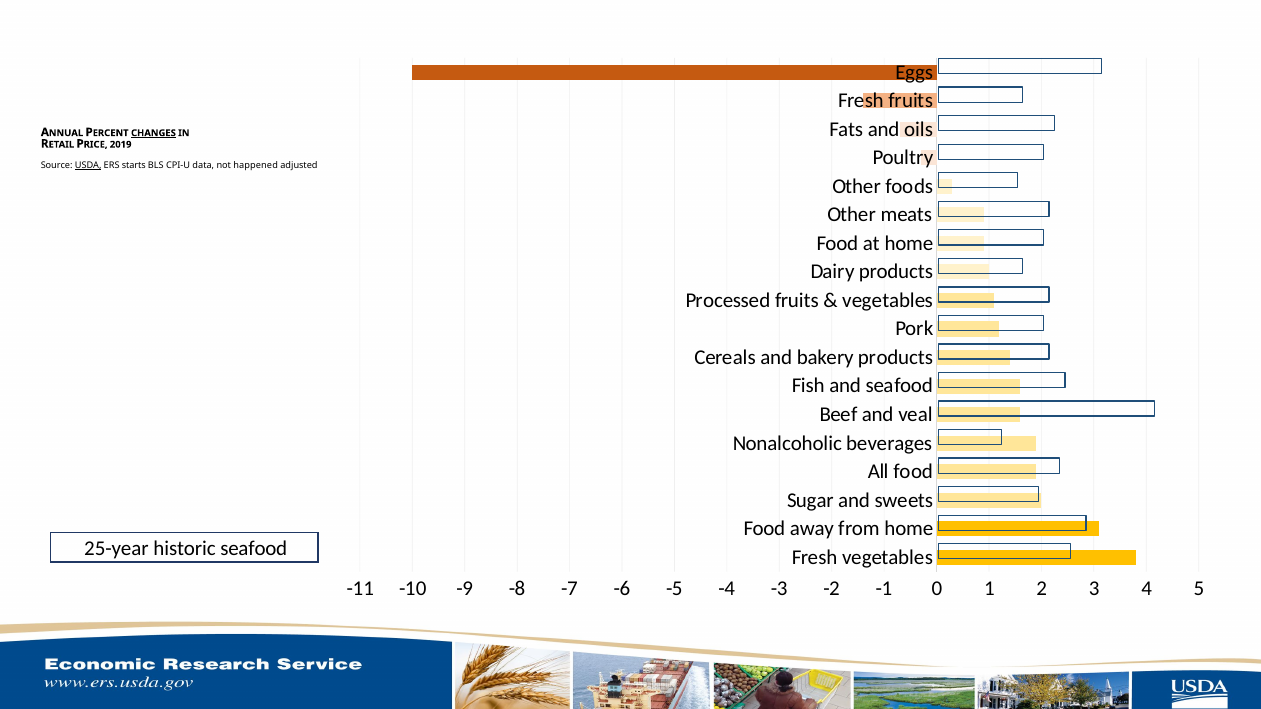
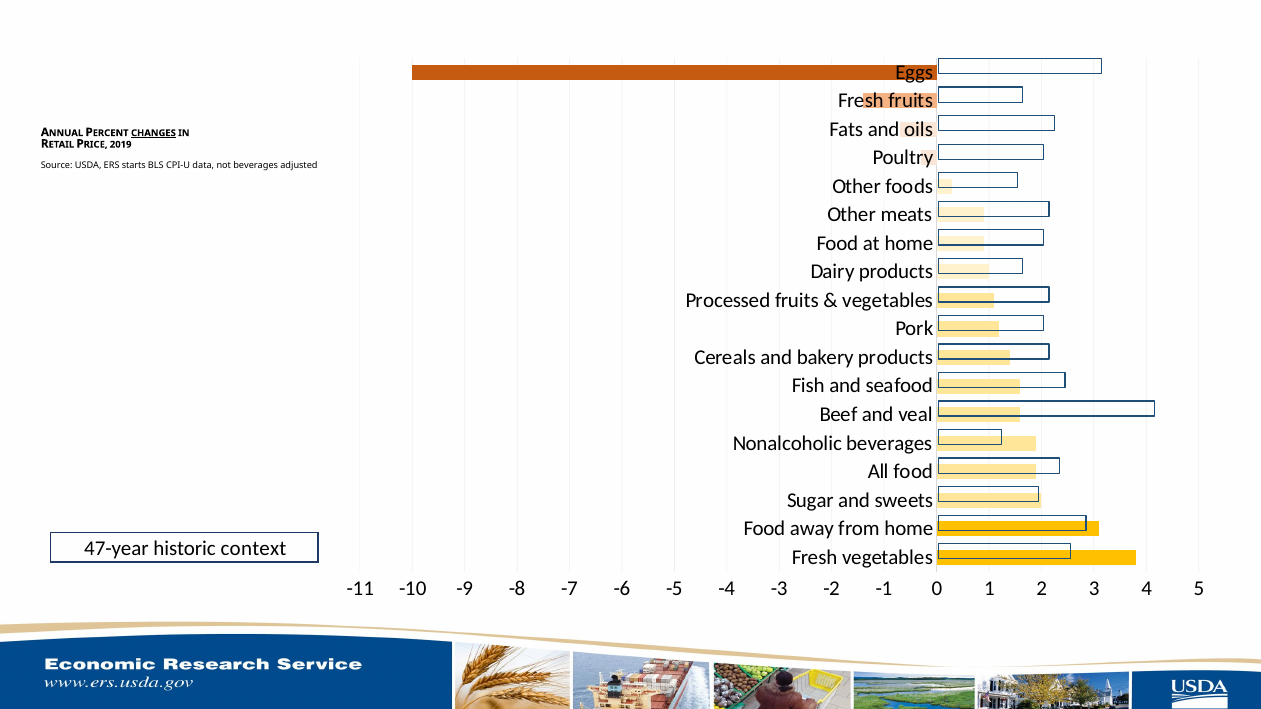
USDA underline: present -> none (88, 166)
not happened: happened -> beverages (256, 166)
25-year: 25-year -> 47-year (116, 548)
historic seafood: seafood -> context (254, 548)
